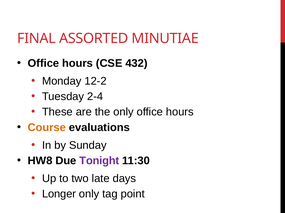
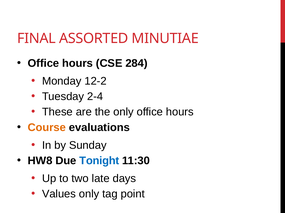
432: 432 -> 284 (137, 63)
Tonight colour: purple -> blue (99, 161)
Longer: Longer -> Values (59, 195)
